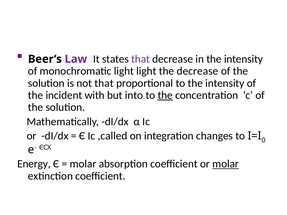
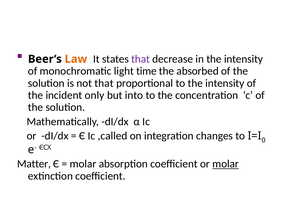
Law colour: purple -> orange (76, 59)
light light: light -> time (146, 71)
the decrease: decrease -> absorbed (198, 71)
with: with -> only (95, 95)
the underline: present -> none (165, 95)
Energy: Energy -> Matter (34, 164)
